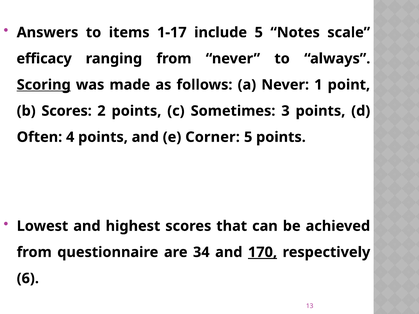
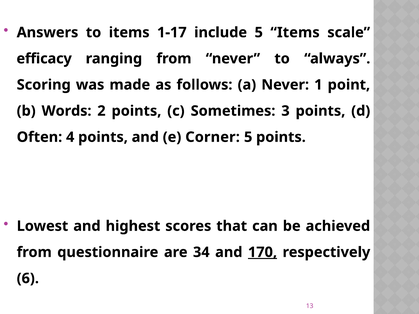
5 Notes: Notes -> Items (295, 32)
Scoring underline: present -> none (44, 85)
b Scores: Scores -> Words (67, 111)
